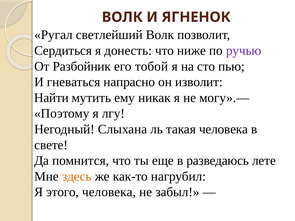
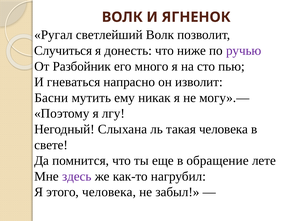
Сердиться: Сердиться -> Случиться (63, 51)
тобой: тобой -> много (152, 66)
Найти: Найти -> Басни (51, 98)
разведаюсь: разведаюсь -> обращение (218, 161)
здесь colour: orange -> purple (77, 177)
